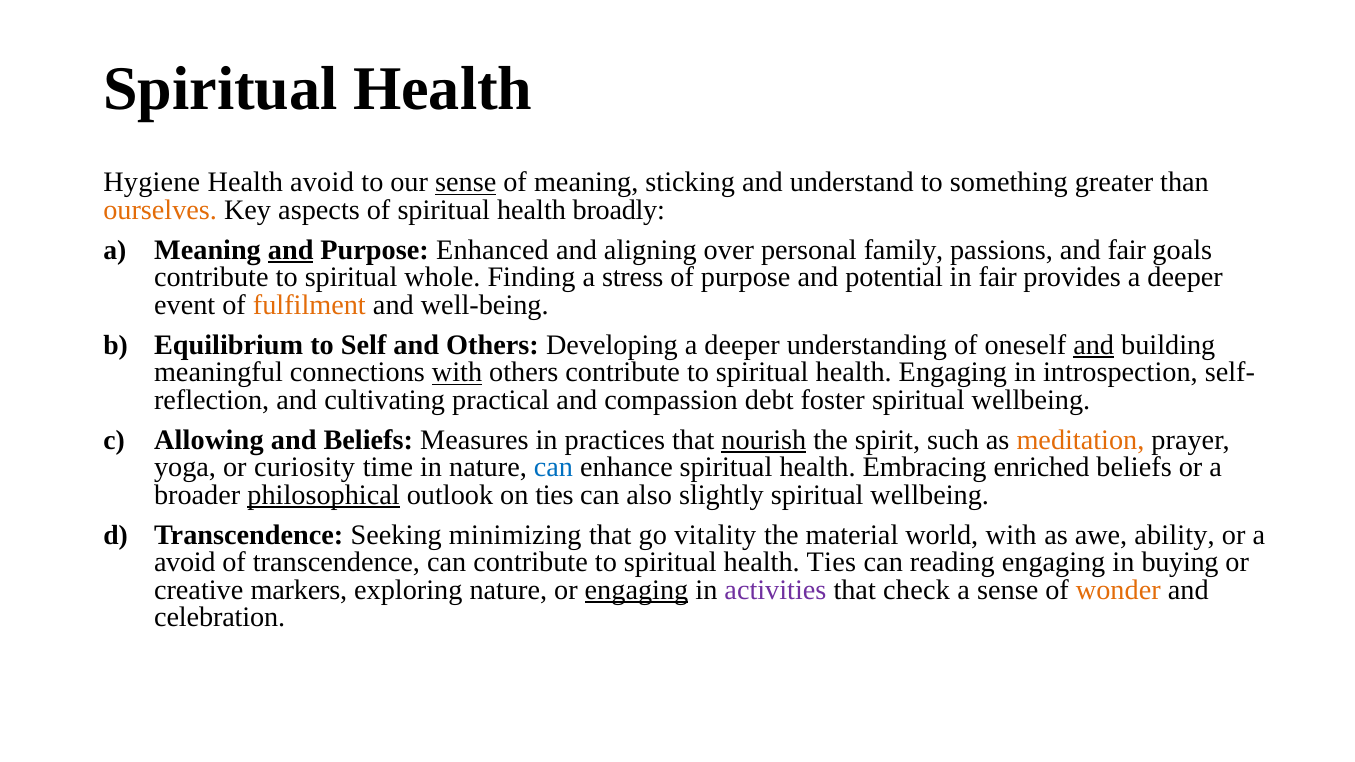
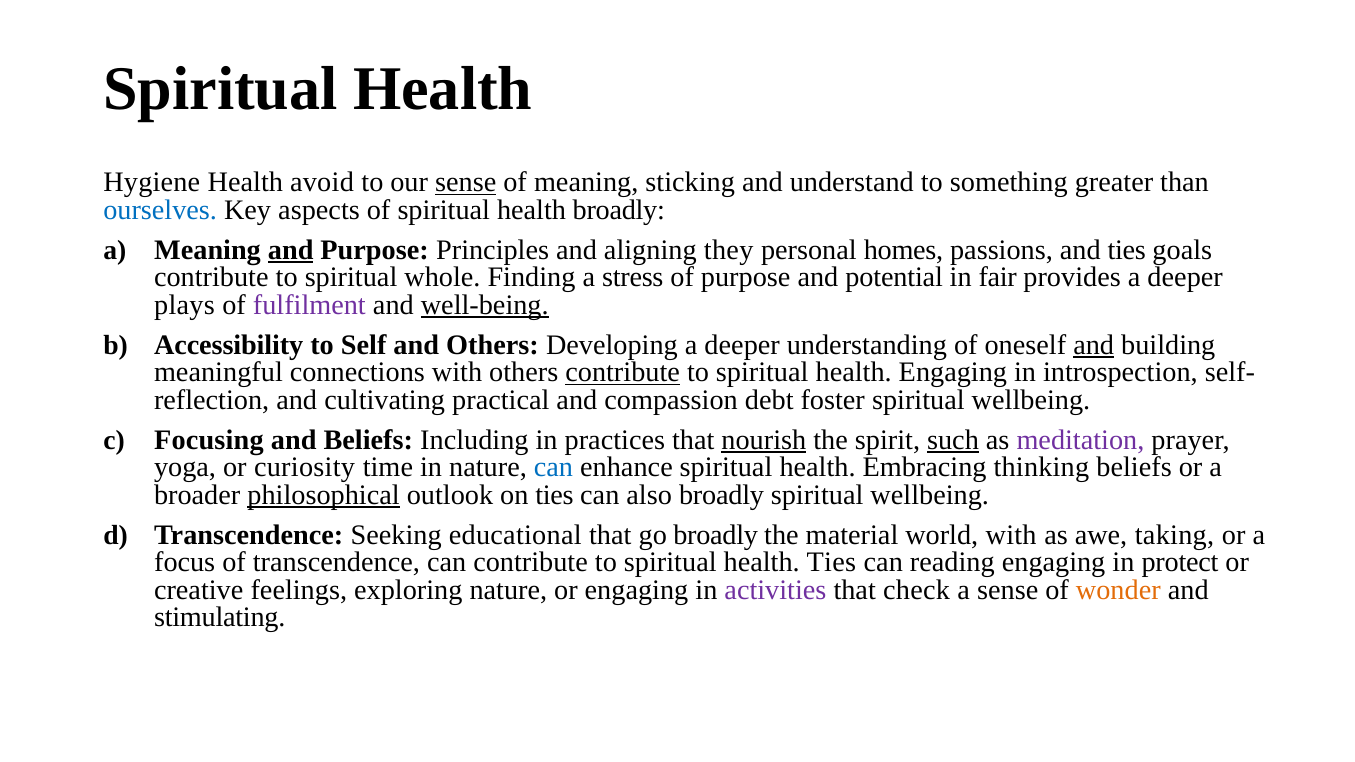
ourselves colour: orange -> blue (160, 210)
Enhanced: Enhanced -> Principles (493, 250)
over: over -> they (729, 250)
family: family -> homes (904, 250)
and fair: fair -> ties (1127, 250)
event: event -> plays (185, 305)
fulfilment colour: orange -> purple (309, 305)
well-being underline: none -> present (485, 305)
Equilibrium: Equilibrium -> Accessibility (229, 345)
with underline: present -> none (457, 372)
contribute underline: none -> present (623, 372)
Allowing: Allowing -> Focusing (209, 440)
Measures: Measures -> Including (474, 440)
such underline: none -> present (953, 440)
meditation colour: orange -> purple (1080, 440)
enriched: enriched -> thinking (1041, 468)
also slightly: slightly -> broadly (722, 495)
minimizing: minimizing -> educational (515, 535)
go vitality: vitality -> broadly (716, 535)
ability: ability -> taking (1175, 535)
avoid: avoid -> focus (185, 563)
buying: buying -> protect (1180, 563)
markers: markers -> feelings (299, 590)
engaging underline: present -> none (637, 590)
celebration: celebration -> stimulating (220, 617)
